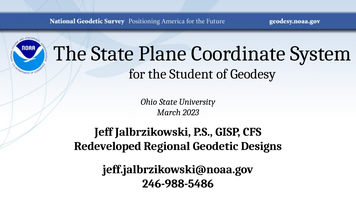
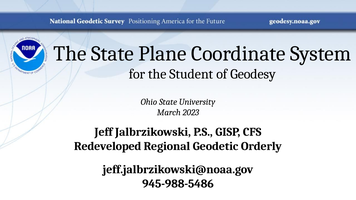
Designs: Designs -> Orderly (261, 146)
246-988-5486: 246-988-5486 -> 945-988-5486 (178, 184)
